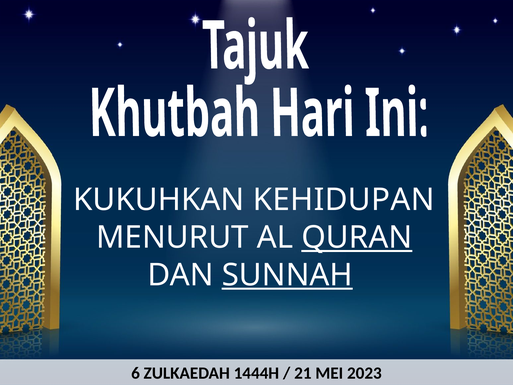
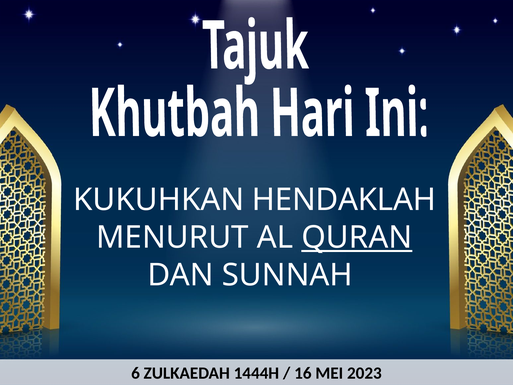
KEHIDUPAN: KEHIDUPAN -> HENDAKLAH (344, 200)
SUNNAH underline: present -> none (287, 275)
21: 21 -> 16 (303, 373)
